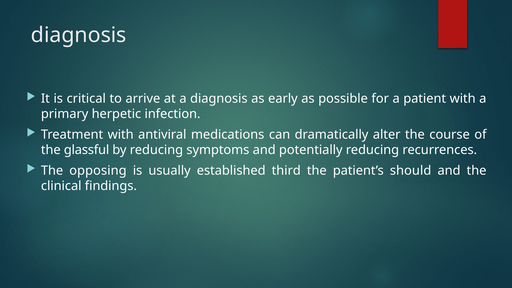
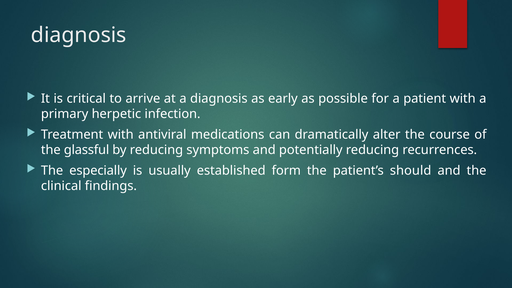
opposing: opposing -> especially (98, 171)
third: third -> form (286, 171)
